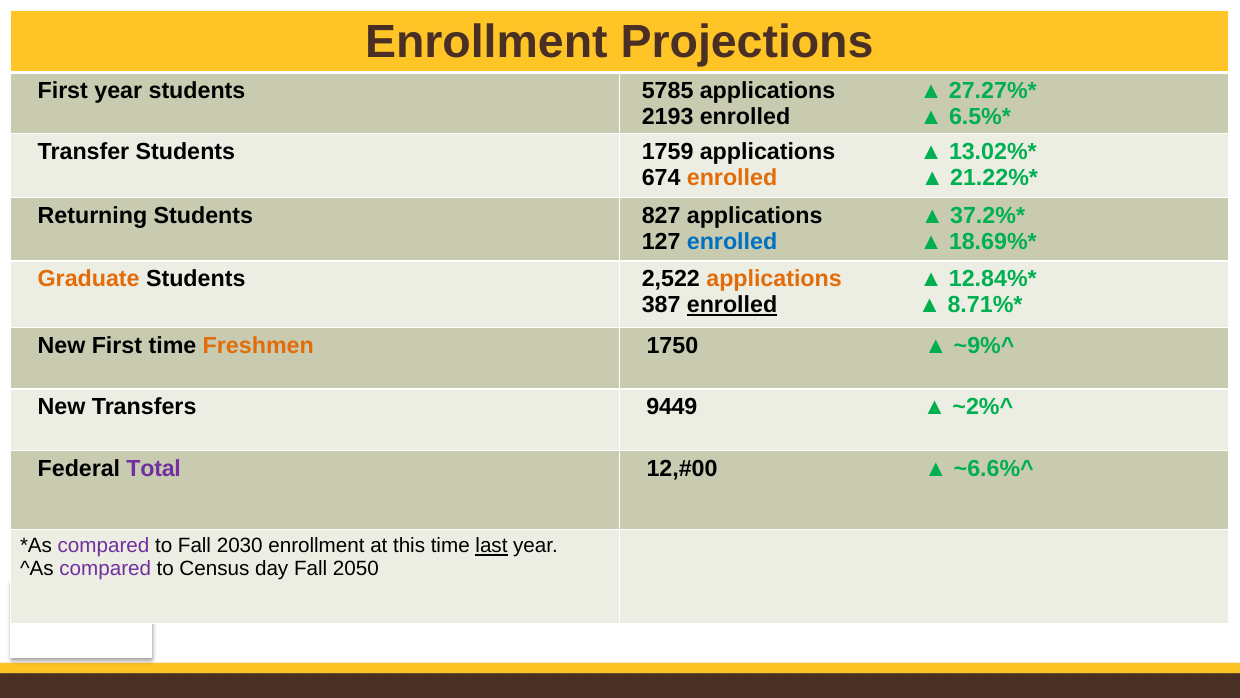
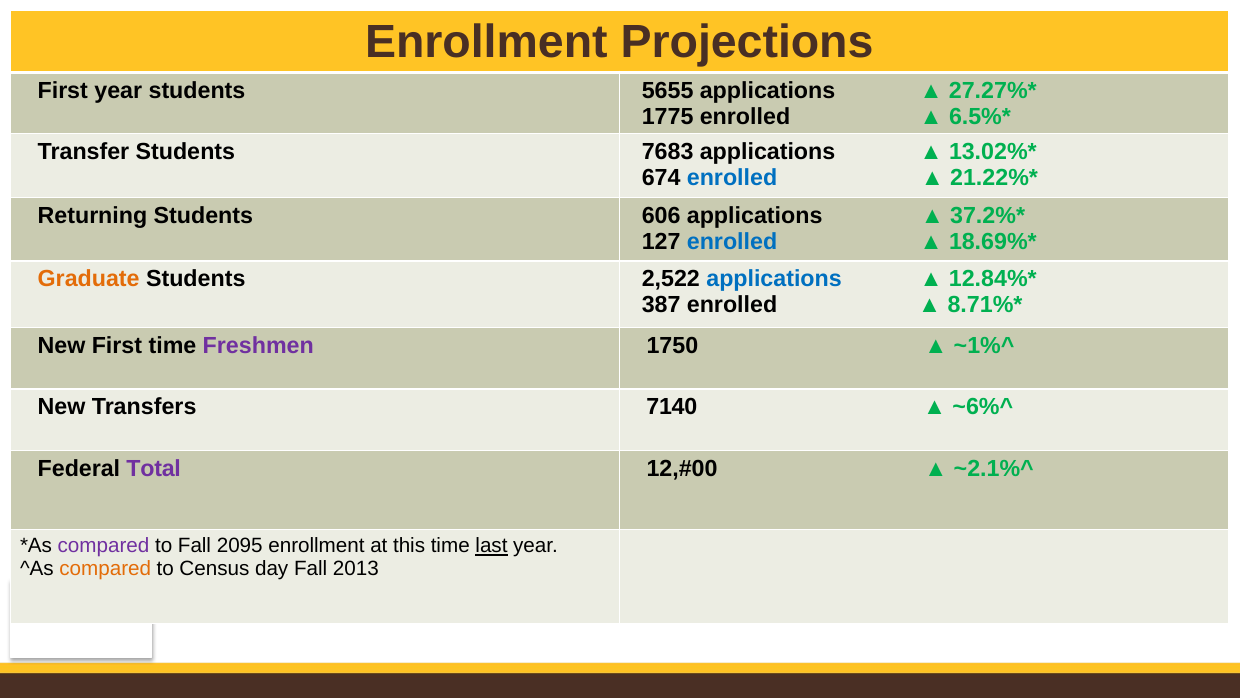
5785: 5785 -> 5655 (668, 90)
2193: 2193 -> 1775 (668, 116)
1759: 1759 -> 7683 (668, 152)
enrolled colour: orange -> blue (732, 178)
827: 827 -> 606 (661, 215)
applications colour: orange -> blue (774, 279)
enrolled underline: present -> none (732, 305)
Freshmen colour: orange -> purple (258, 345)
~9%^: ~9%^ -> ~1%^ (984, 345)
9449: 9449 -> 7140 (672, 407)
~2%^: ~2%^ -> ~6%^ (983, 407)
~6.6%^: ~6.6%^ -> ~2.1%^ (994, 468)
2030: 2030 -> 2095 (240, 546)
compared colour: purple -> orange (105, 569)
2050: 2050 -> 2013 (356, 569)
